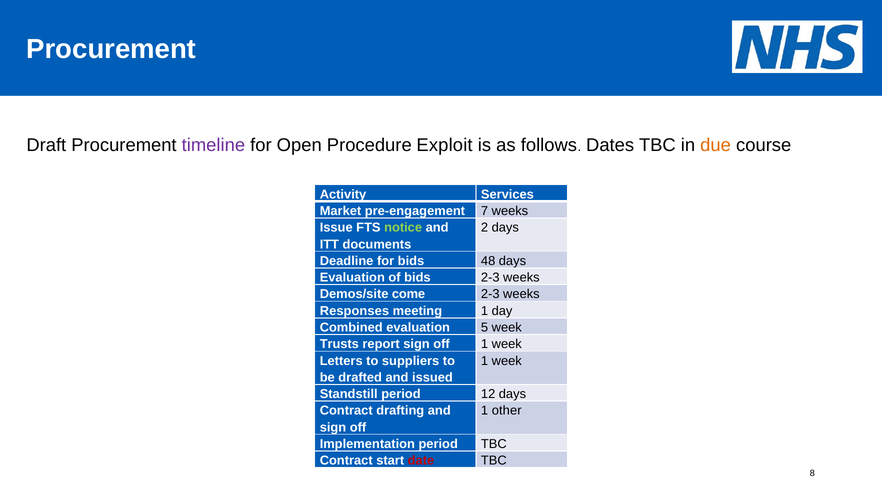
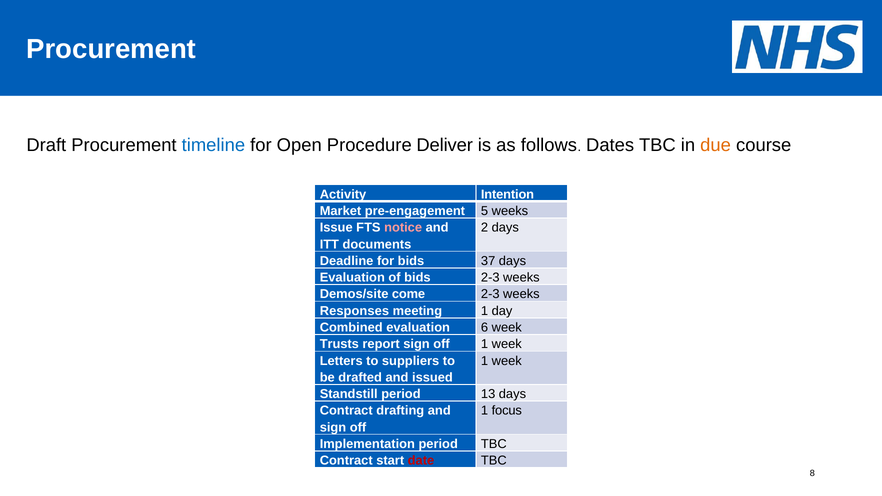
timeline colour: purple -> blue (213, 145)
Exploit: Exploit -> Deliver (445, 145)
Services: Services -> Intention (507, 194)
7: 7 -> 5 (485, 211)
notice colour: light green -> pink (403, 228)
48: 48 -> 37 (488, 261)
5: 5 -> 6 (485, 328)
12: 12 -> 13 (488, 394)
other: other -> focus (507, 411)
